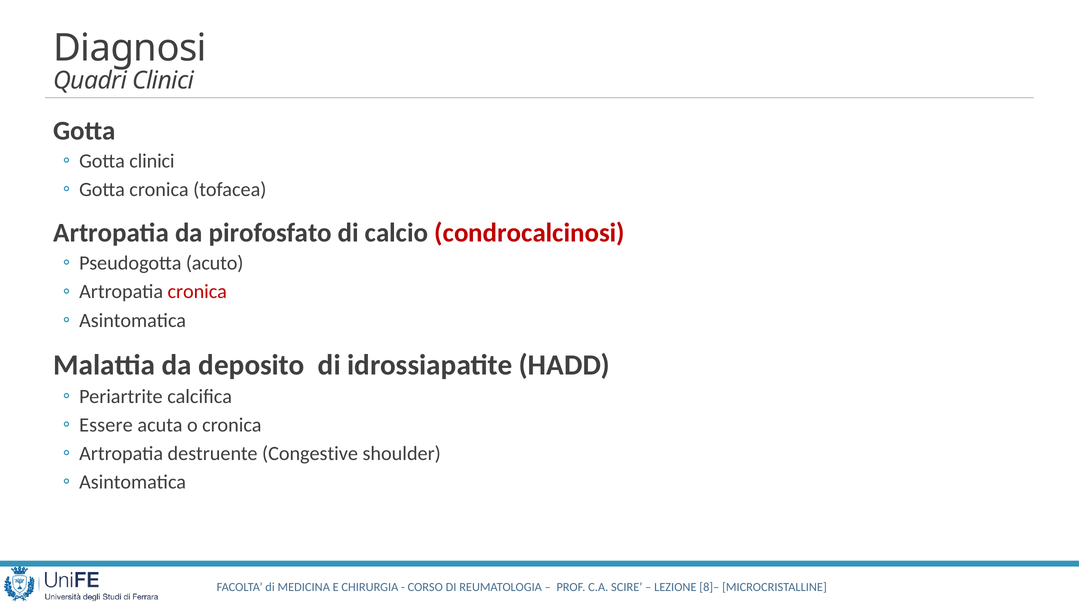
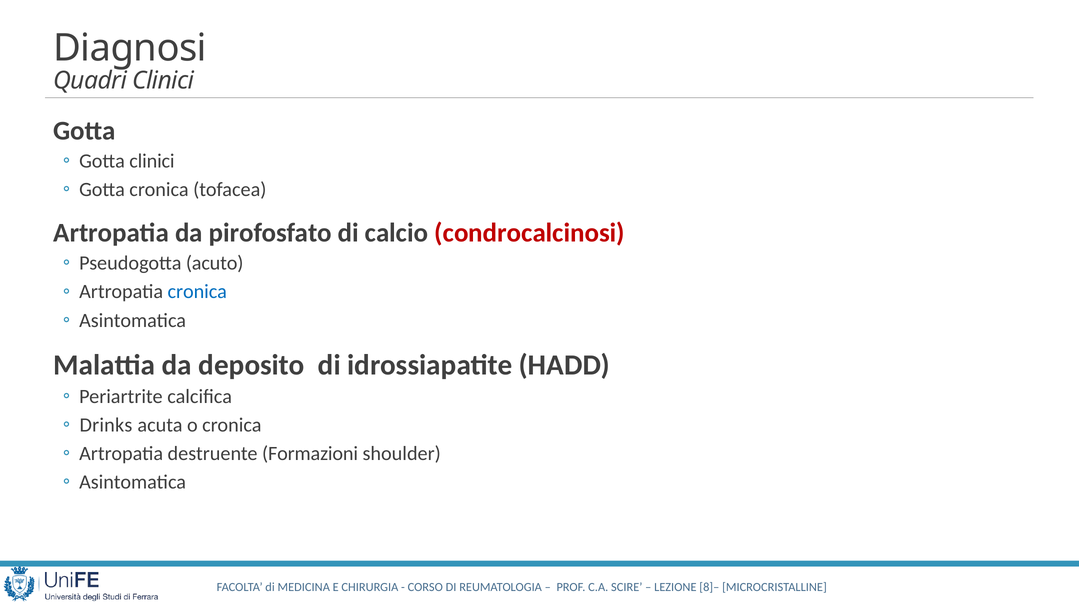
cronica colour: red -> blue (197, 292)
Essere: Essere -> Drinks (106, 425)
Congestive: Congestive -> Formazioni (310, 454)
